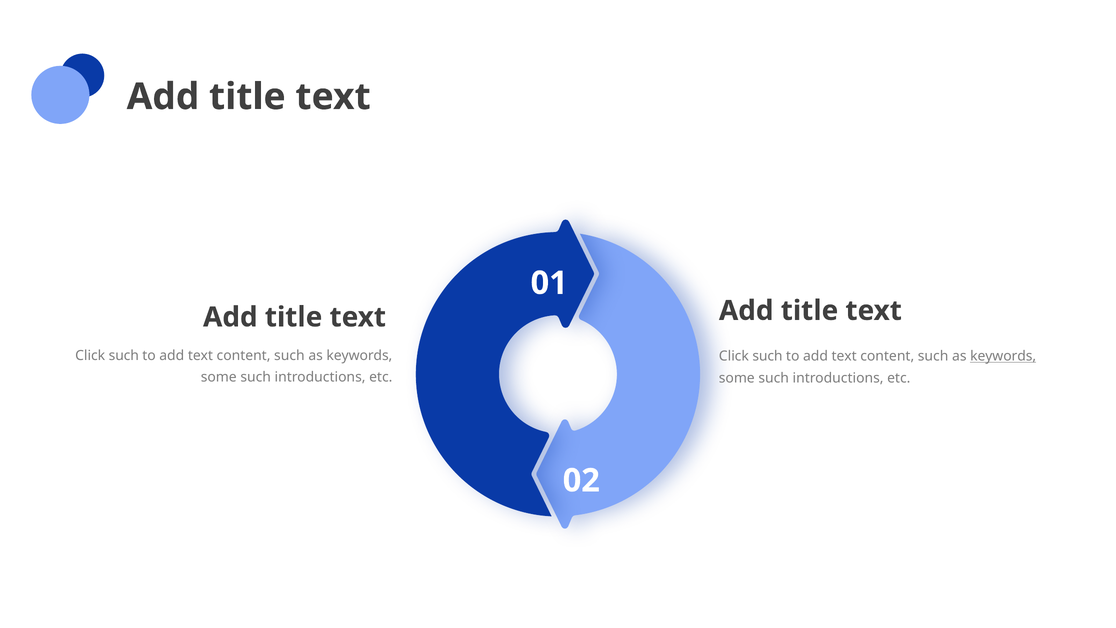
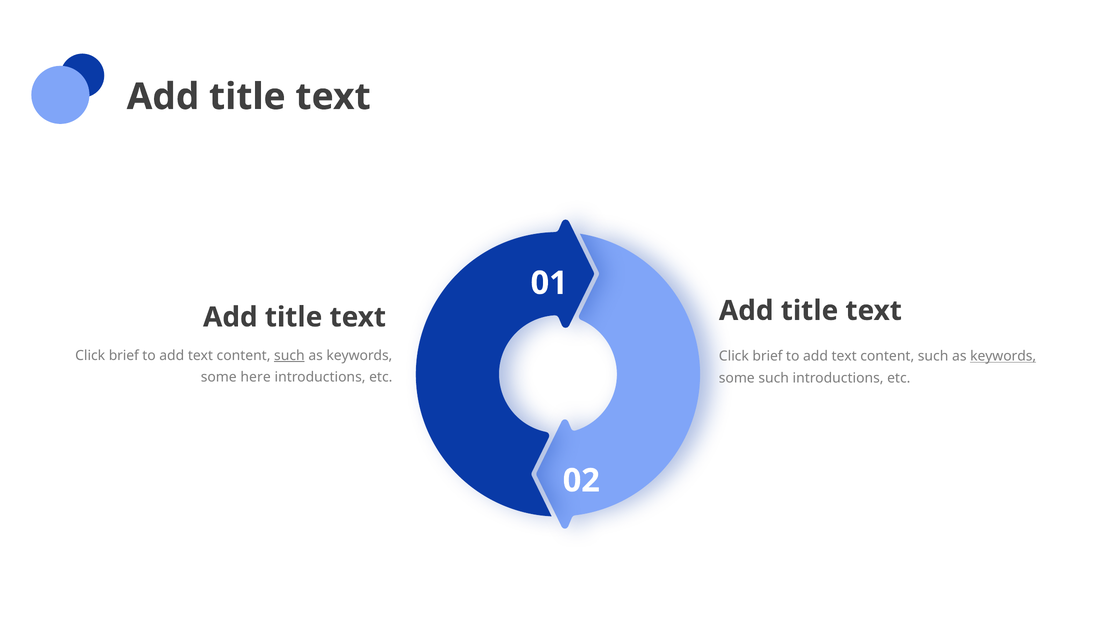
such: such -> brief (124, 355)
such underline: none -> present (289, 355)
such: such -> brief (768, 356)
such: such -> here (256, 377)
